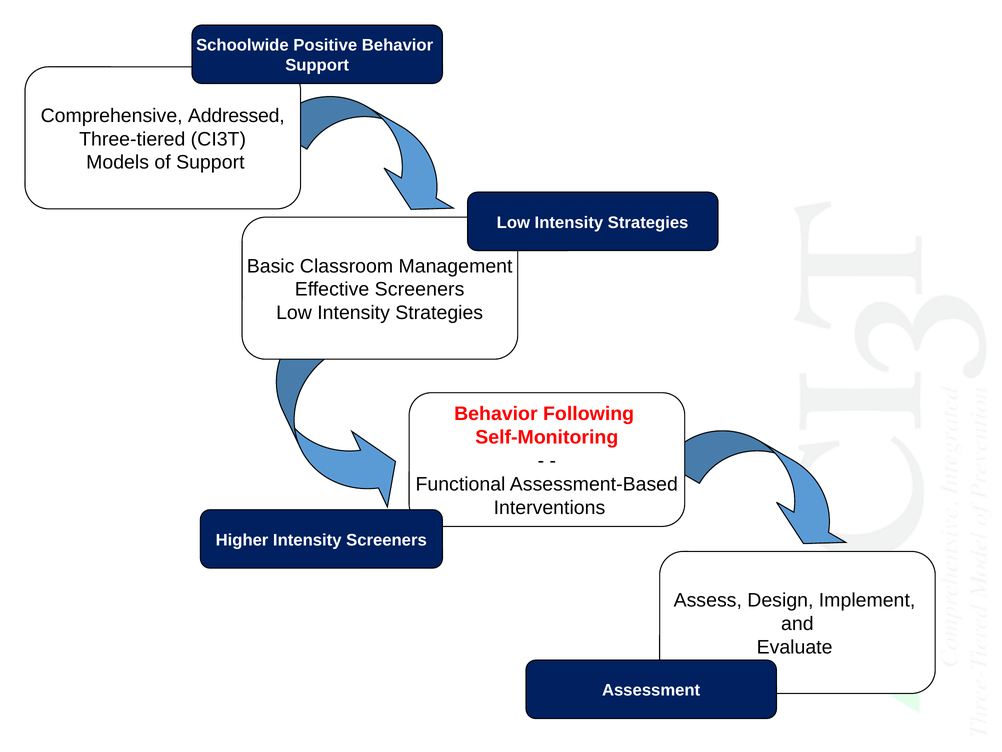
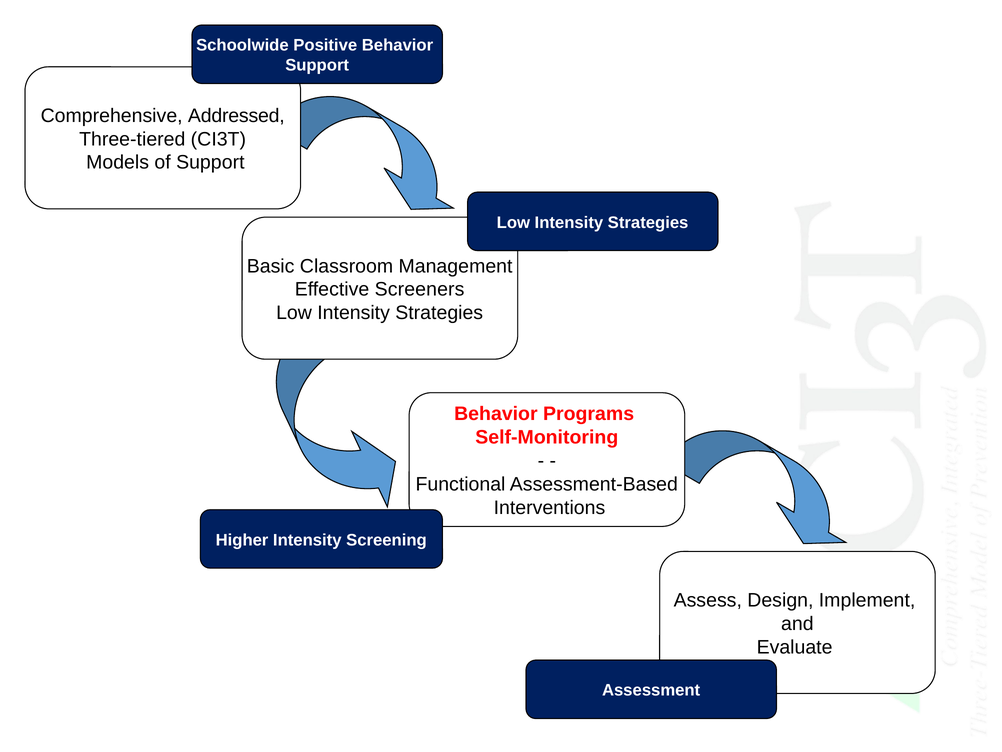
Following: Following -> Programs (589, 414)
Intensity Screeners: Screeners -> Screening (386, 540)
